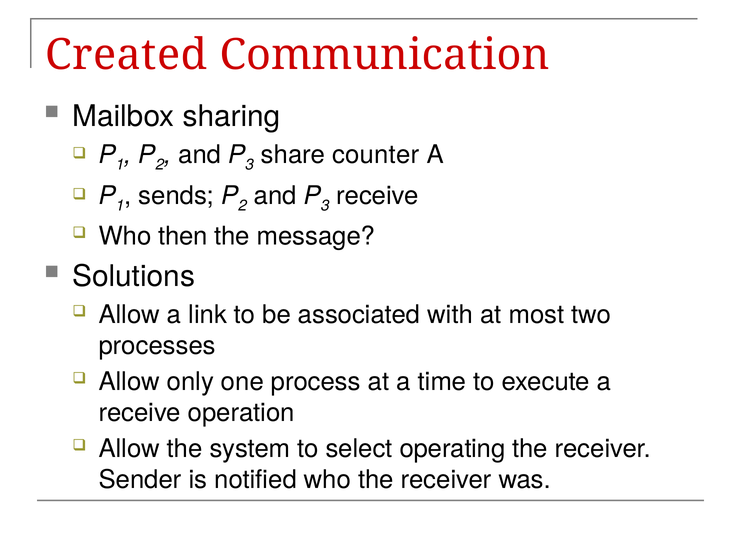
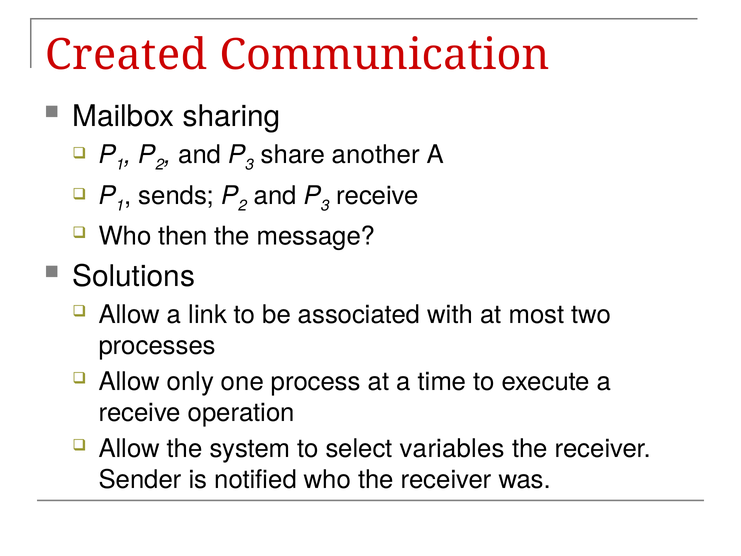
counter: counter -> another (376, 155)
operating: operating -> variables (452, 449)
